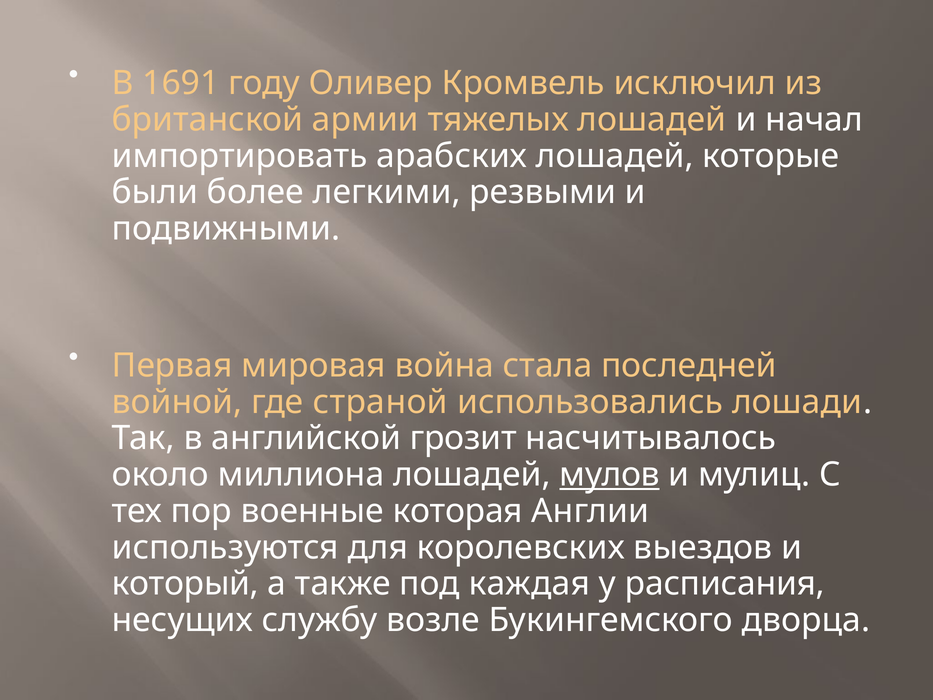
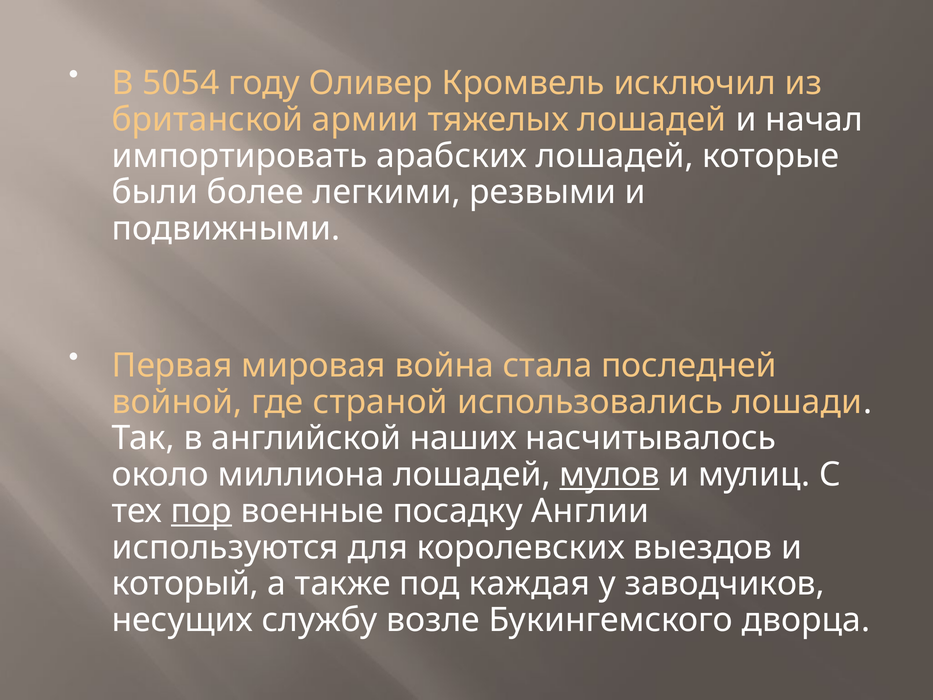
1691: 1691 -> 5054 (181, 83)
грозит: грозит -> наших (463, 438)
пор underline: none -> present (201, 511)
которая: которая -> посадку (458, 511)
расписания: расписания -> заводчиков (725, 584)
